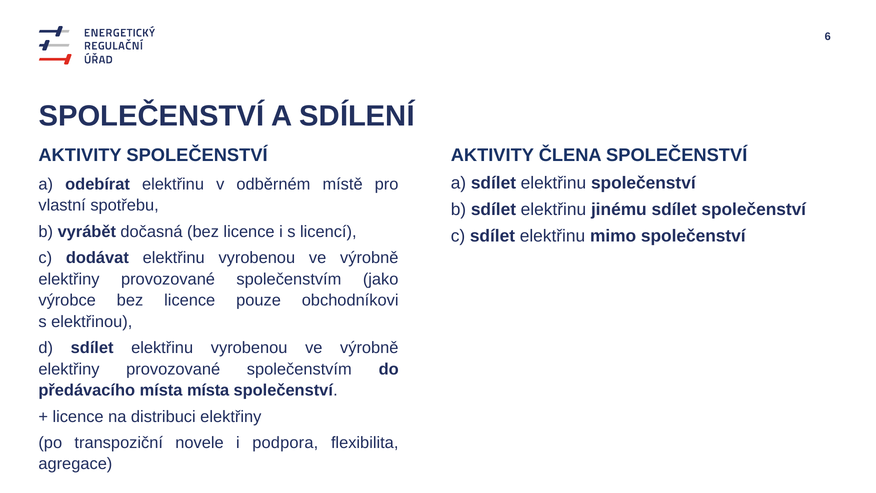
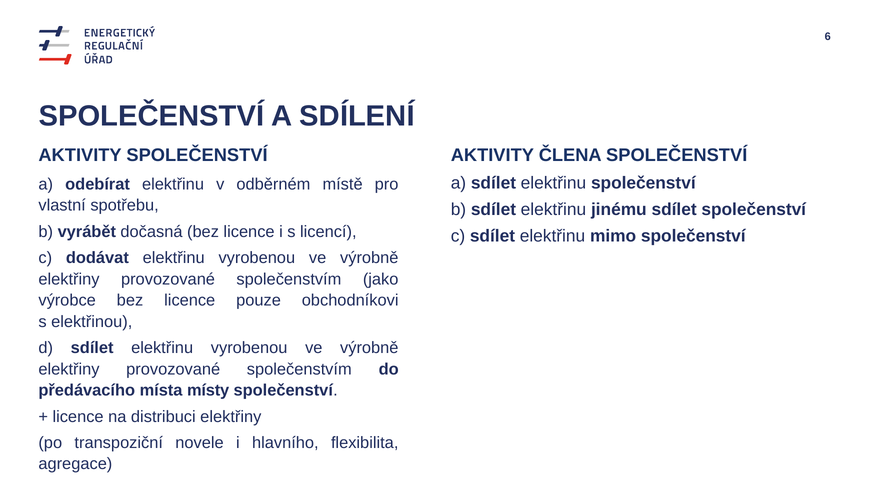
místa místa: místa -> místy (208, 390)
podpora: podpora -> hlavního (285, 443)
